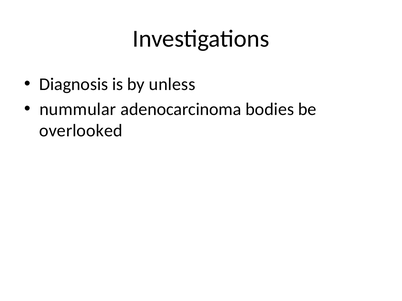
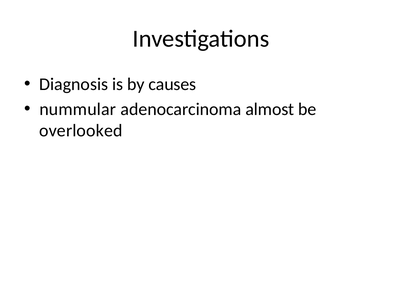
unless: unless -> causes (172, 84)
bodies: bodies -> almost (270, 109)
